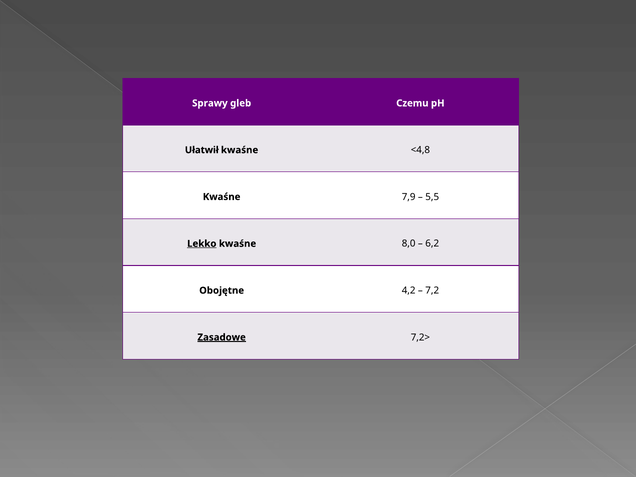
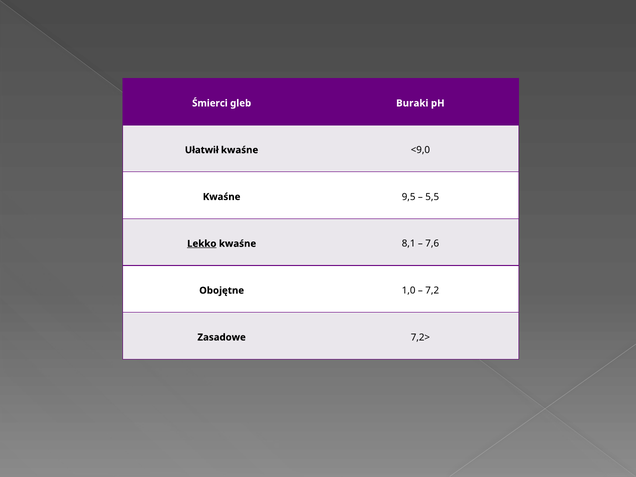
Sprawy: Sprawy -> Śmierci (210, 103)
Czemu: Czemu -> Buraki (412, 103)
<4,8: <4,8 -> <9,0 (420, 150)
7,9: 7,9 -> 9,5 (409, 197)
8,0: 8,0 -> 8,1 (409, 244)
6,2: 6,2 -> 7,6 (432, 244)
4,2: 4,2 -> 1,0 (409, 290)
Zasadowe underline: present -> none (222, 337)
